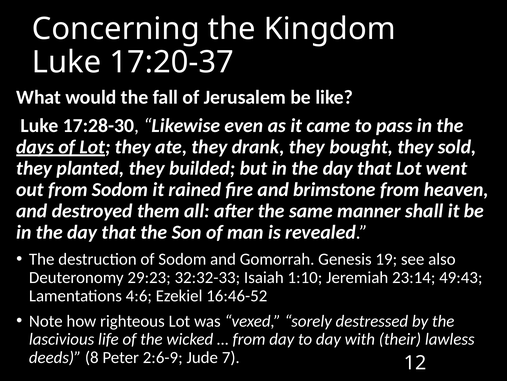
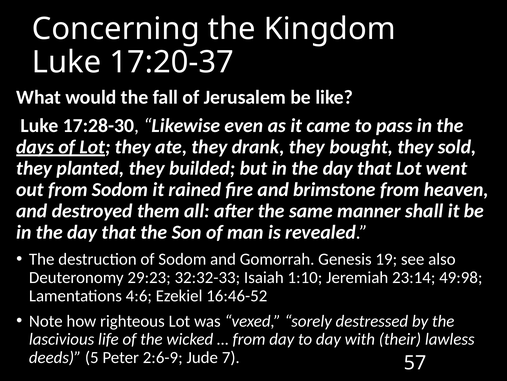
49:43: 49:43 -> 49:98 (461, 277)
8: 8 -> 5 (92, 357)
12: 12 -> 57 (415, 362)
